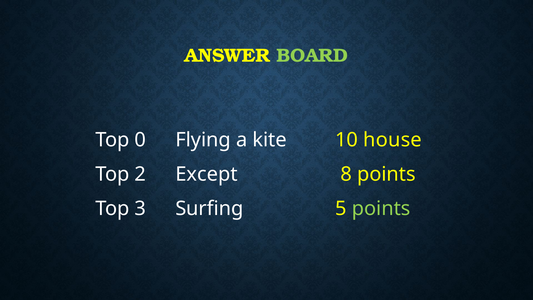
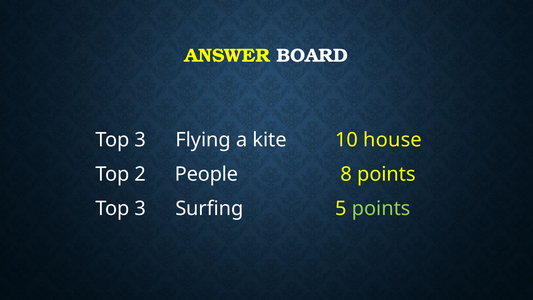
BOARD colour: light green -> white (312, 56)
0: 0 -> 3 (140, 140)
Except: Except -> People (207, 174)
